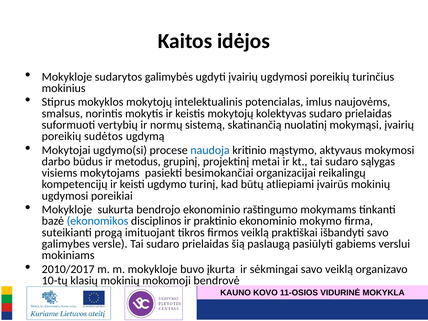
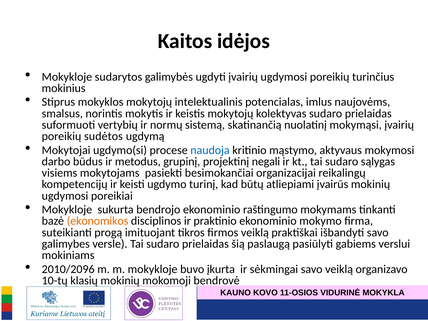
metai: metai -> negali (266, 162)
ekonomikos colour: blue -> orange (98, 221)
2010/2017: 2010/2017 -> 2010/2096 (68, 269)
